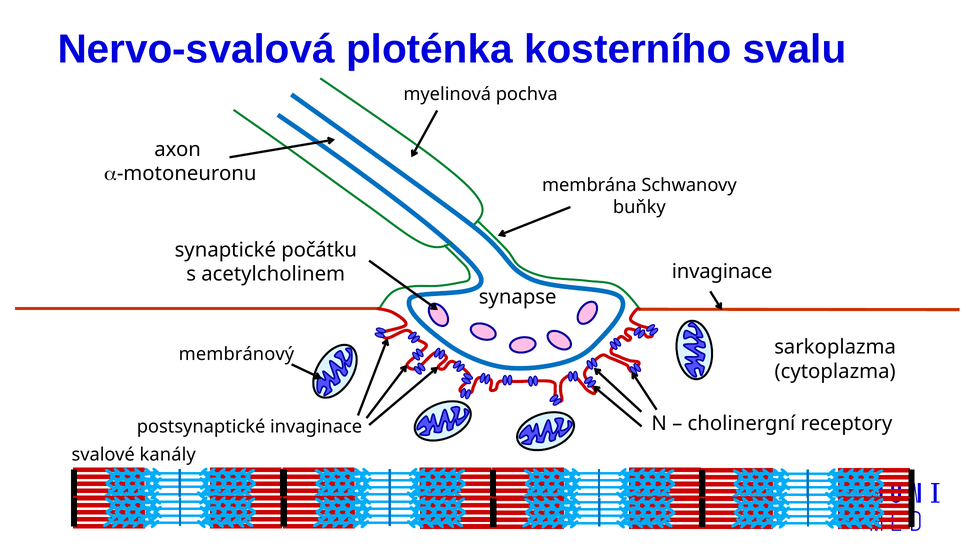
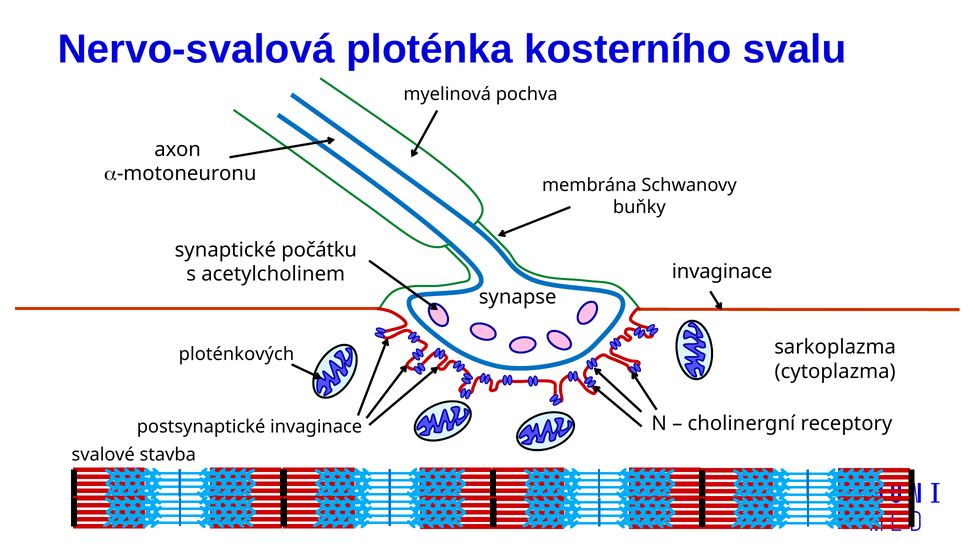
membránový: membránový -> ploténkových (236, 354)
kanály: kanály -> stavba (168, 455)
